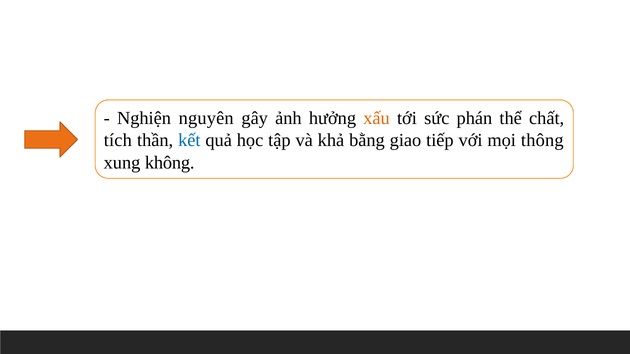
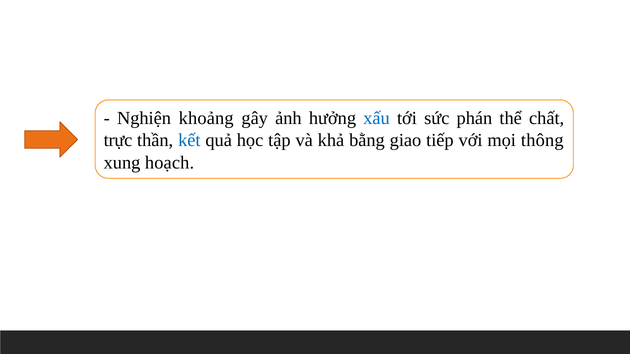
nguyên: nguyên -> khoảng (206, 119)
xấu colour: orange -> blue (377, 119)
tích: tích -> trực (118, 141)
không: không -> hoạch (170, 163)
